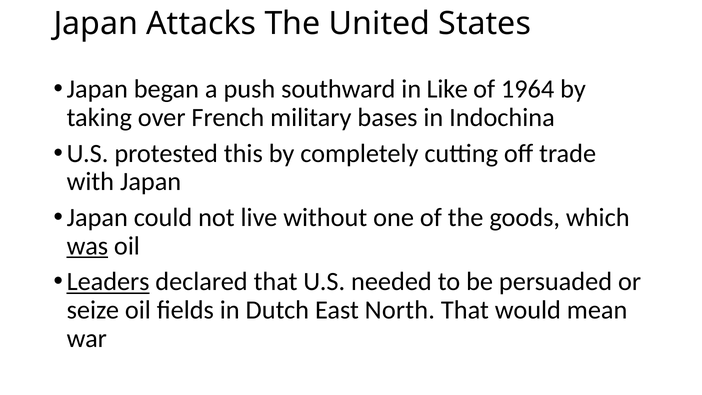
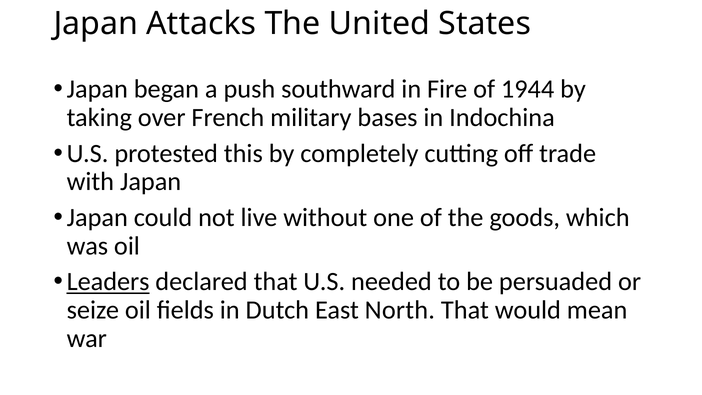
Like: Like -> Fire (447, 89)
1964: 1964 -> 1944 (528, 89)
was underline: present -> none (87, 246)
